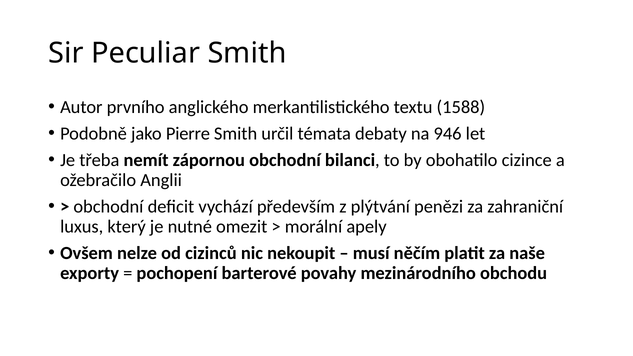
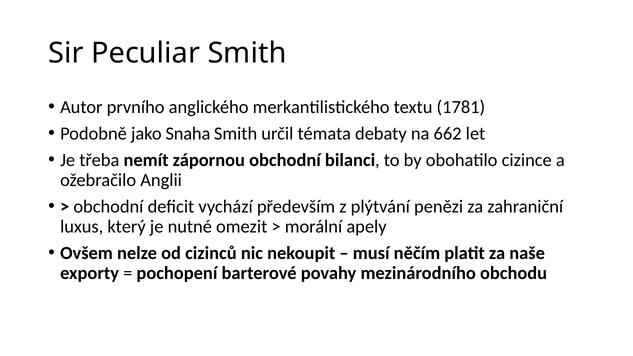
1588: 1588 -> 1781 (461, 107)
Pierre: Pierre -> Snaha (188, 134)
946: 946 -> 662 (448, 134)
